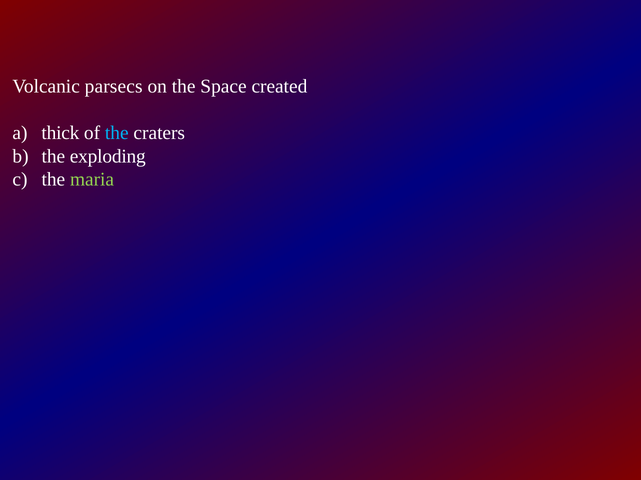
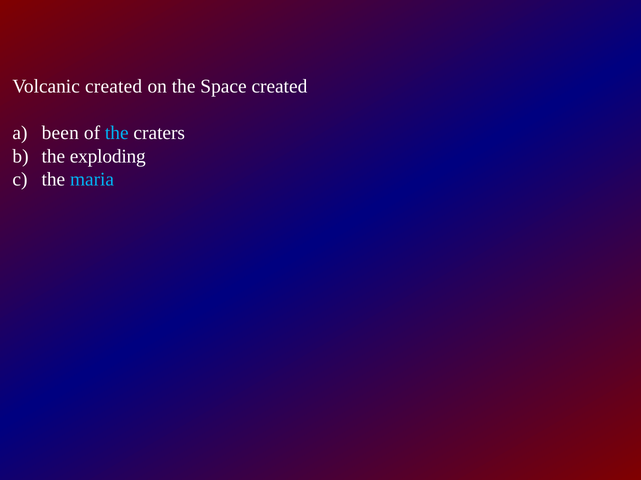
Volcanic parsecs: parsecs -> created (114, 87)
thick: thick -> been (60, 133)
maria colour: light green -> light blue (92, 180)
